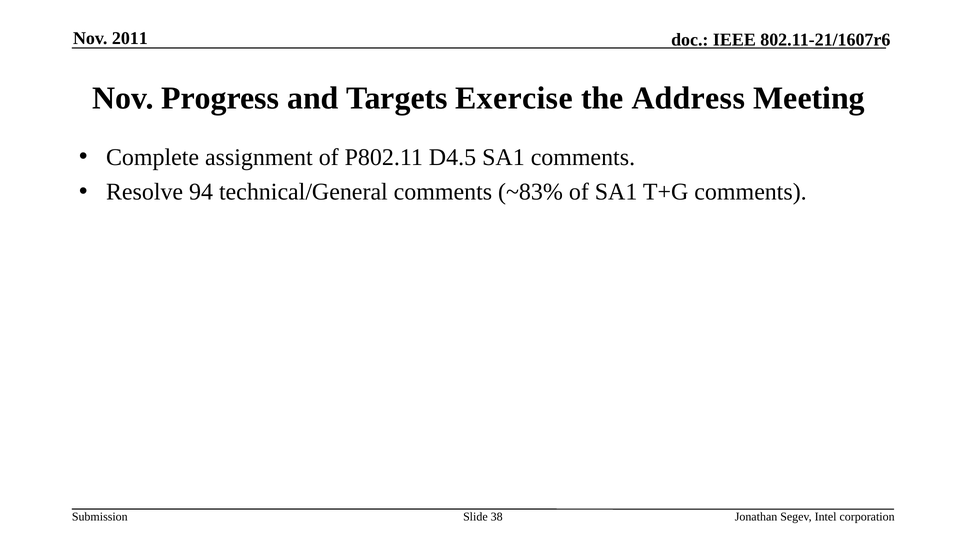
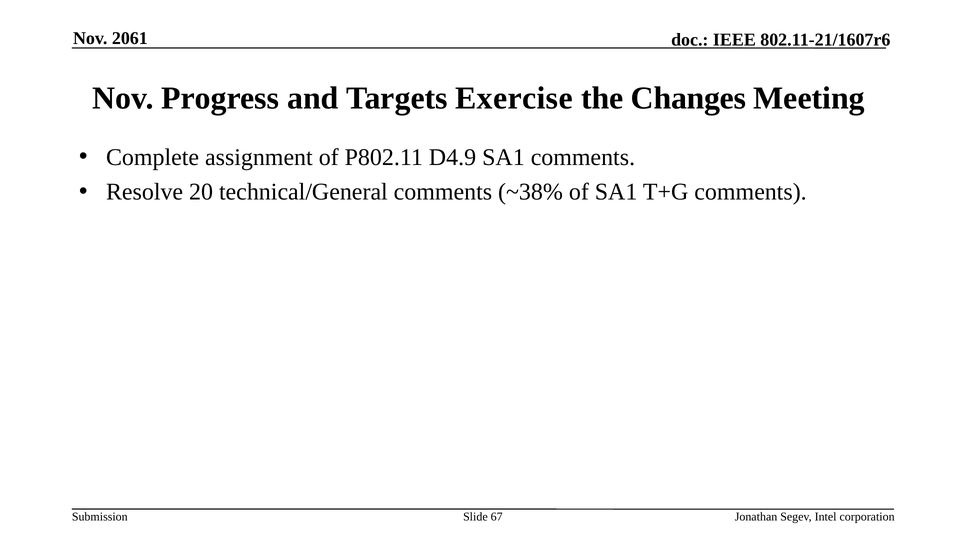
2011: 2011 -> 2061 (130, 38)
Address: Address -> Changes (689, 98)
D4.5: D4.5 -> D4.9 (453, 157)
94: 94 -> 20 (201, 192)
~83%: ~83% -> ~38% (530, 192)
38: 38 -> 67 (497, 517)
